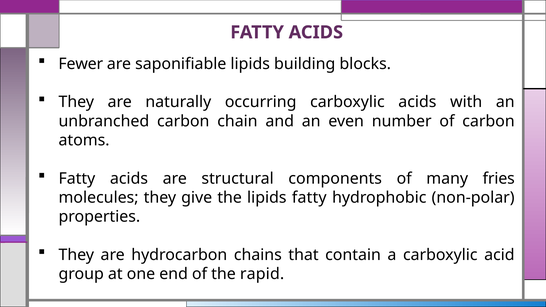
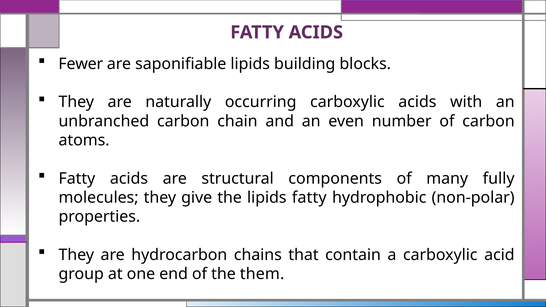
fries: fries -> fully (499, 179)
rapid: rapid -> them (262, 274)
